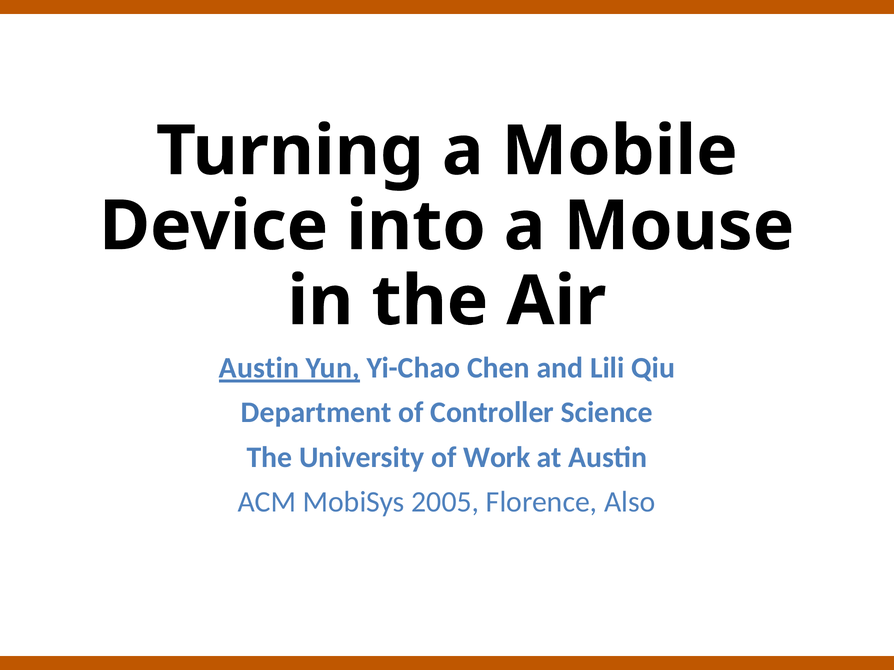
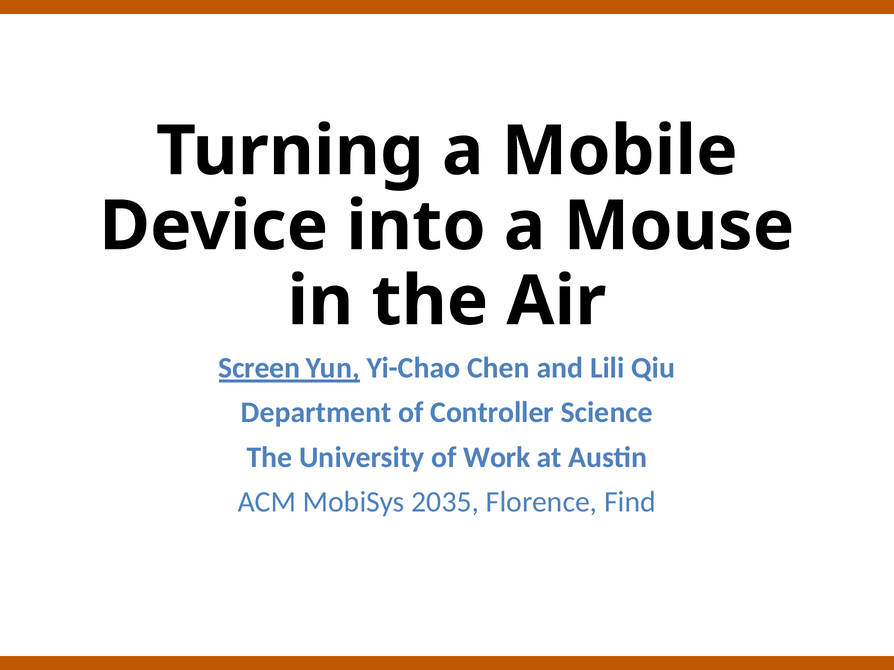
Austin: Austin -> Screen (259, 368)
2005: 2005 -> 2035 (445, 502)
Also: Also -> Find (630, 502)
